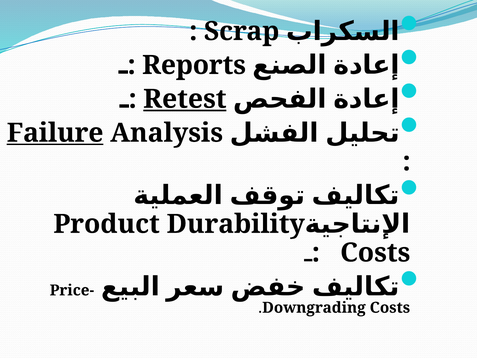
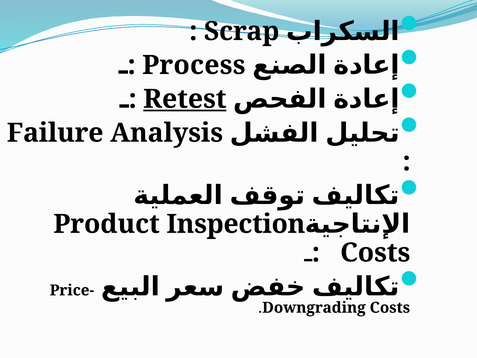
Reports: Reports -> Process (194, 65)
Failure underline: present -> none (55, 133)
Durability: Durability -> Inspection (236, 224)
